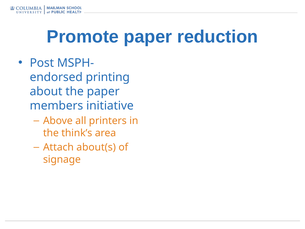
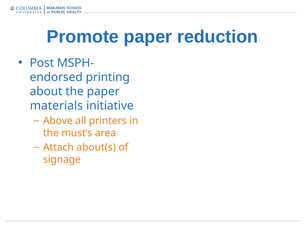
members: members -> materials (56, 106)
think’s: think’s -> must’s (77, 133)
